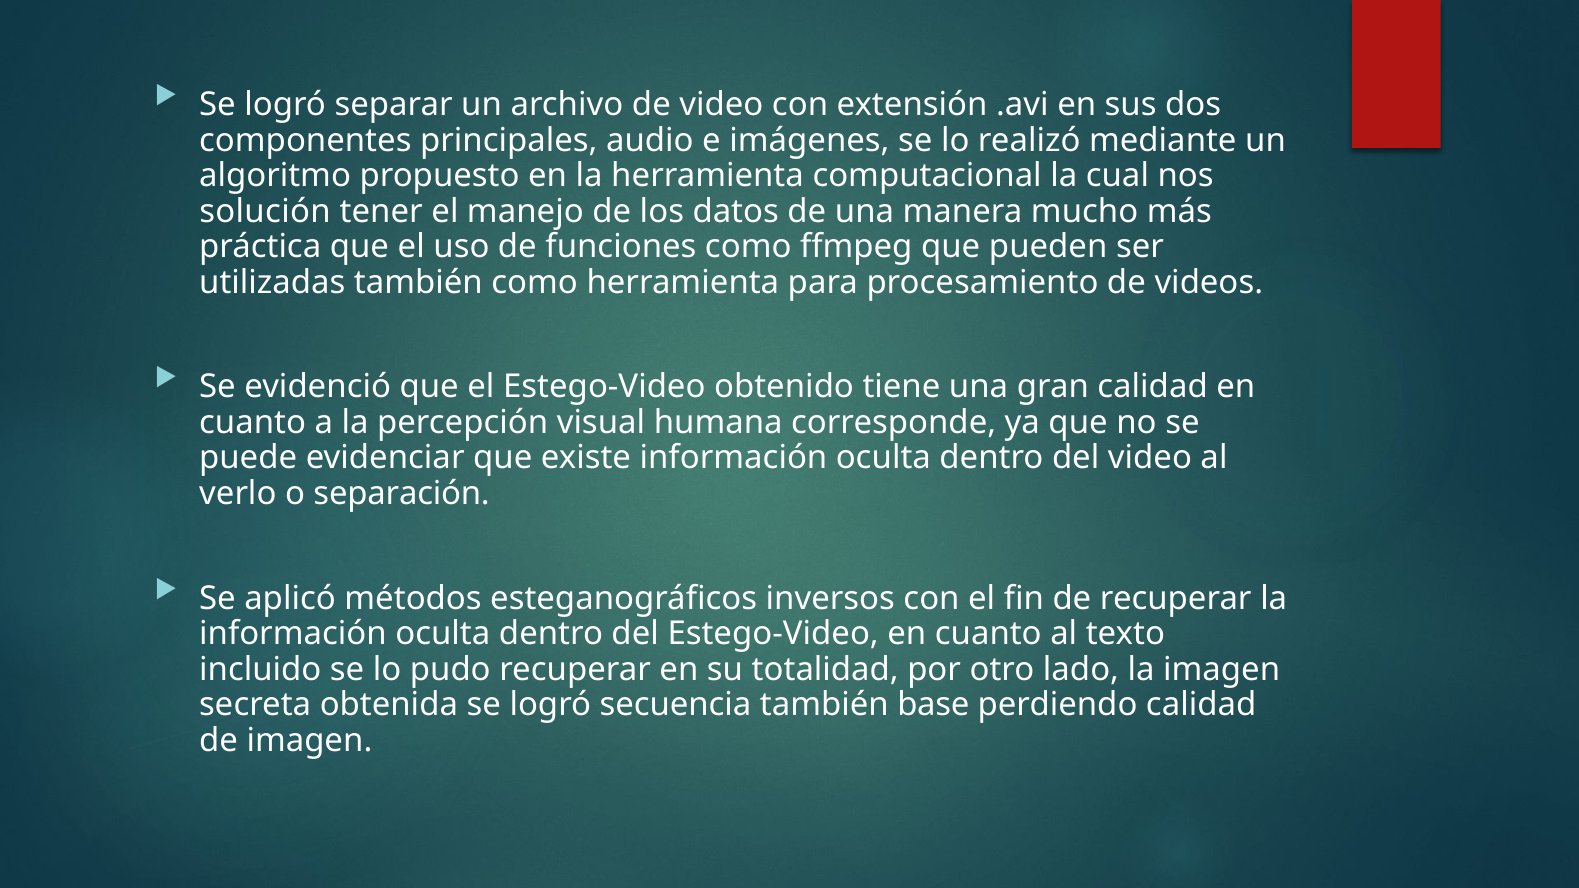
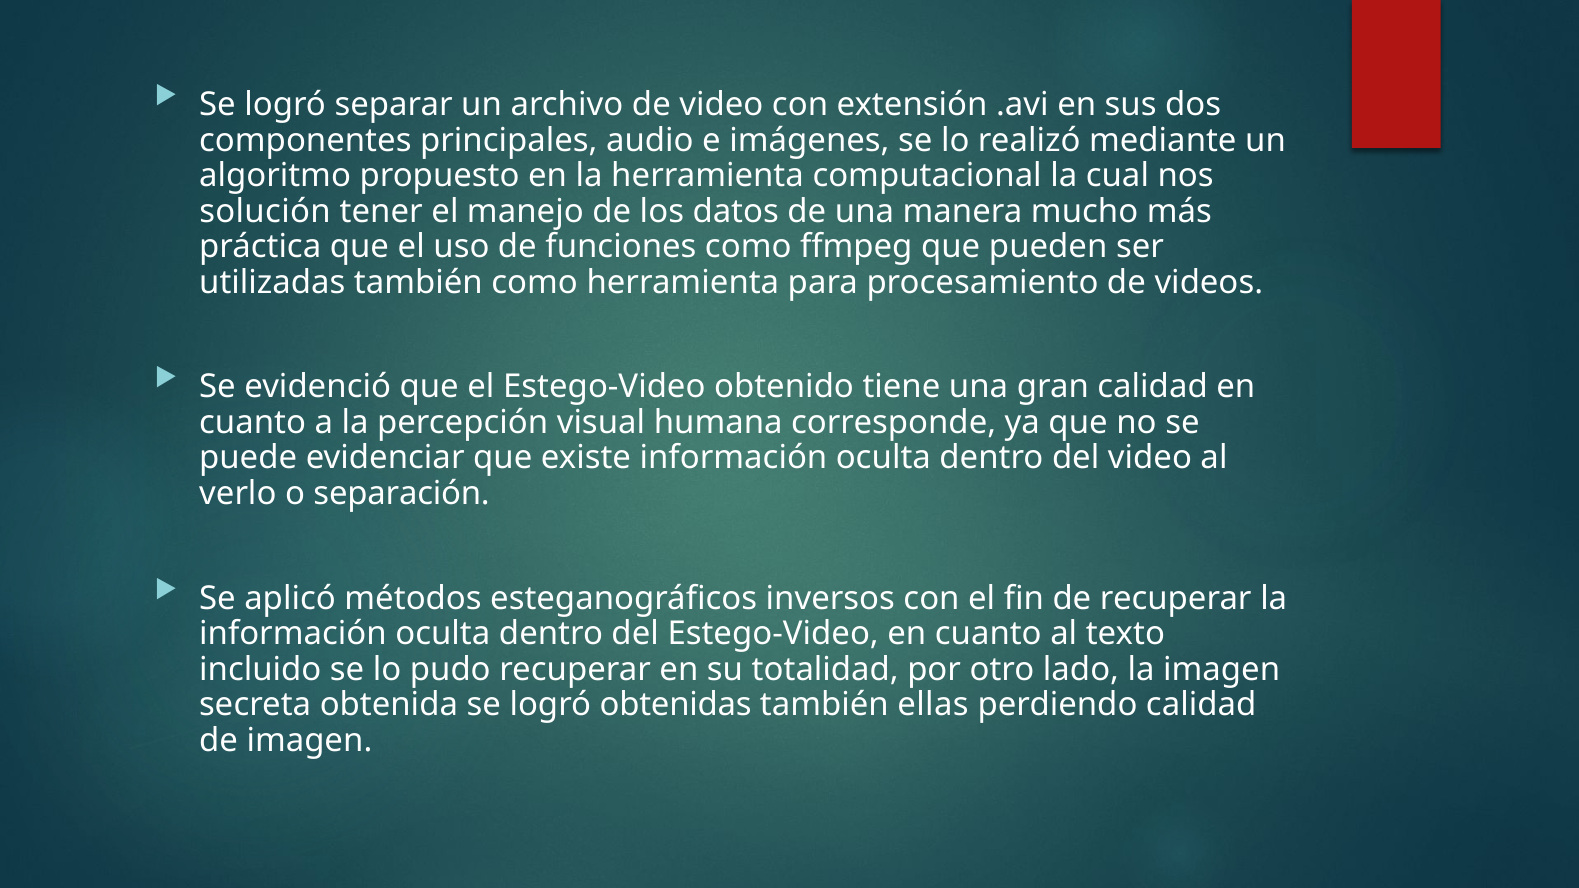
secuencia: secuencia -> obtenidas (676, 705)
base: base -> ellas (933, 705)
